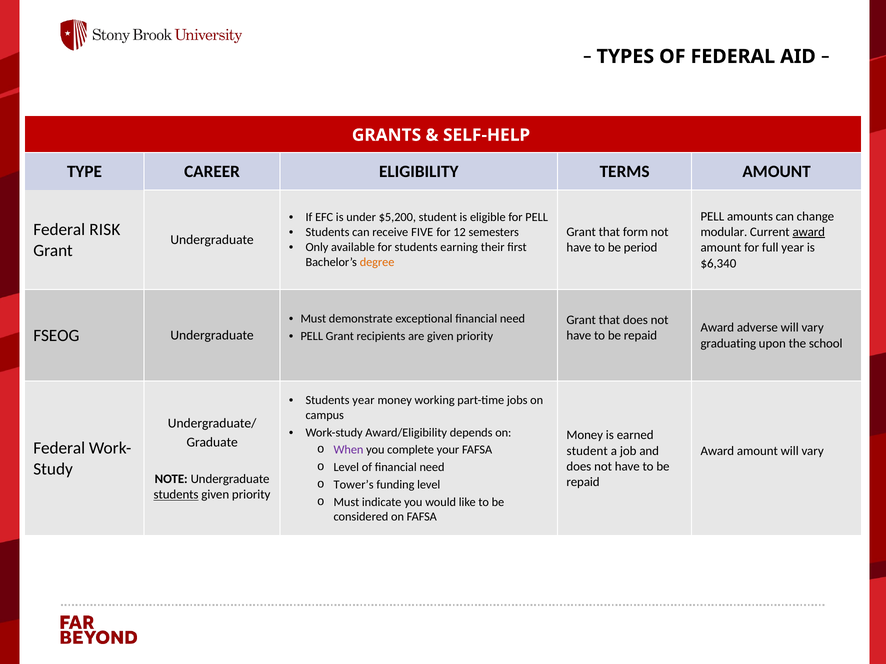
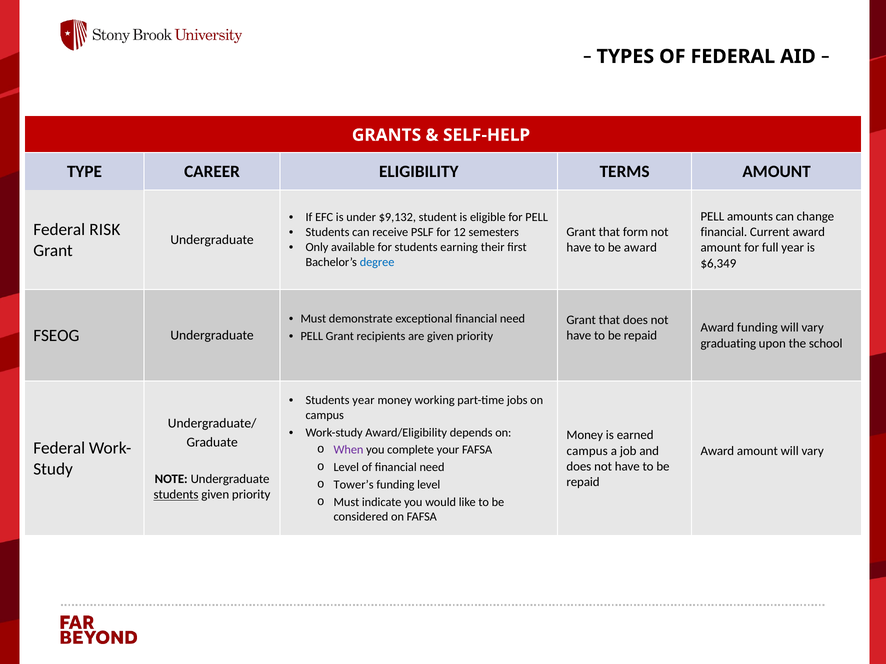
$5,200: $5,200 -> $9,132 (397, 218)
FIVE: FIVE -> PSLF (422, 232)
modular: modular -> financial (724, 232)
award underline: present -> none (809, 232)
be period: period -> award (640, 248)
degree colour: orange -> blue (377, 262)
$6,340: $6,340 -> $6,349 (718, 263)
Award adverse: adverse -> funding (757, 328)
student: student -> campus (587, 451)
